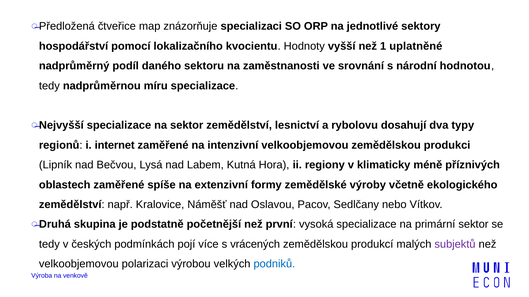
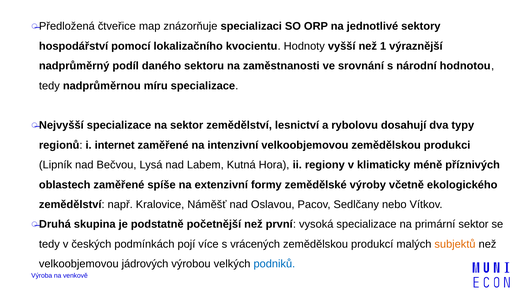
uplatněné: uplatněné -> výraznější (416, 46)
subjektů colour: purple -> orange (455, 245)
polarizaci: polarizaci -> jádrových (145, 264)
